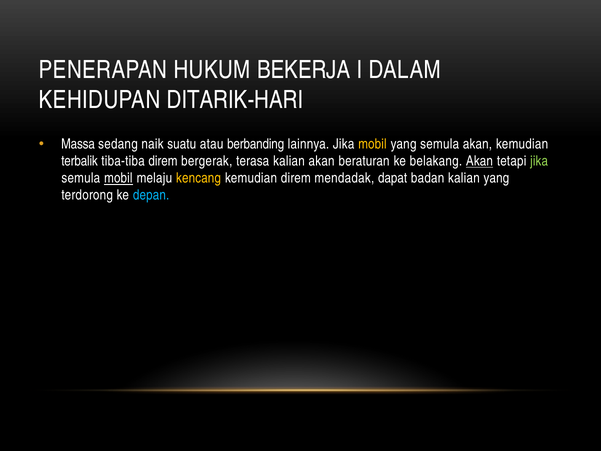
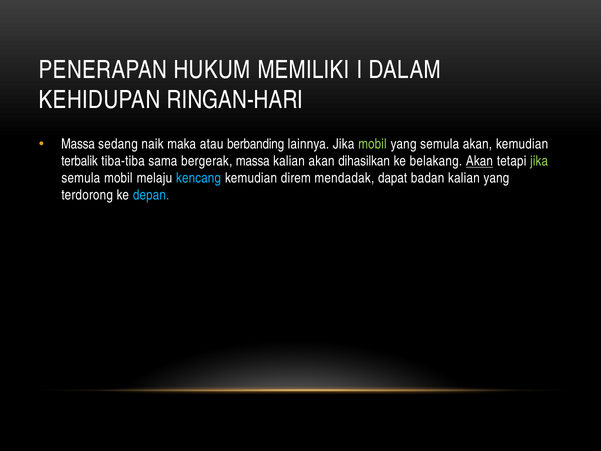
BEKERJA: BEKERJA -> MEMILIKI (304, 70)
DITARIK-HARI: DITARIK-HARI -> RINGAN-HARI (235, 100)
suatu: suatu -> maka (182, 144)
mobil colour: yellow -> light green (372, 144)
tiba-tiba direm: direm -> sama (163, 161)
bergerak terasa: terasa -> massa (253, 161)
beraturan: beraturan -> dihasilkan (364, 161)
mobil underline: present -> none (118, 178)
kencang colour: yellow -> light blue (199, 178)
